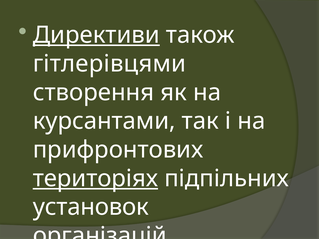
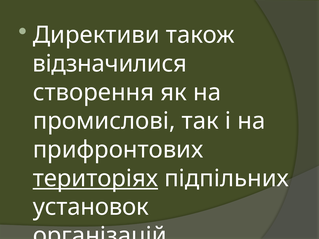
Директиви underline: present -> none (96, 35)
гітлерівцями: гітлерівцями -> відзначилися (110, 64)
курсантами: курсантами -> промислові (104, 121)
